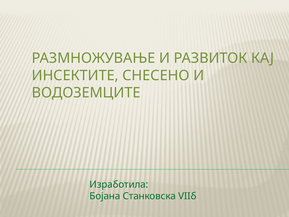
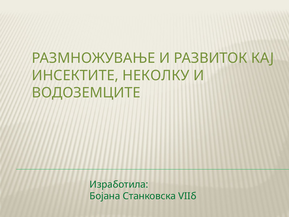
СНЕСЕНО: СНЕСЕНО -> НЕКОЛКУ (156, 75)
